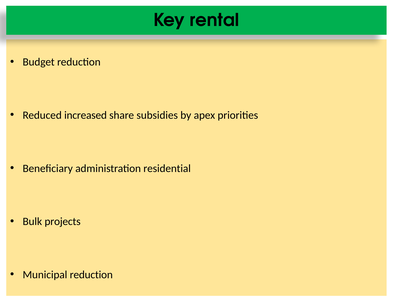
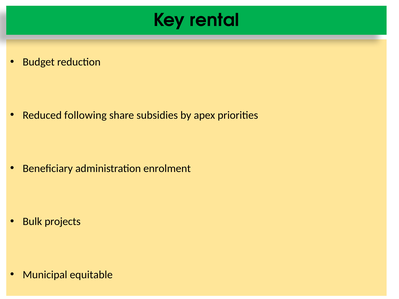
increased: increased -> following (85, 115)
residential: residential -> enrolment (167, 168)
Municipal reduction: reduction -> equitable (91, 275)
